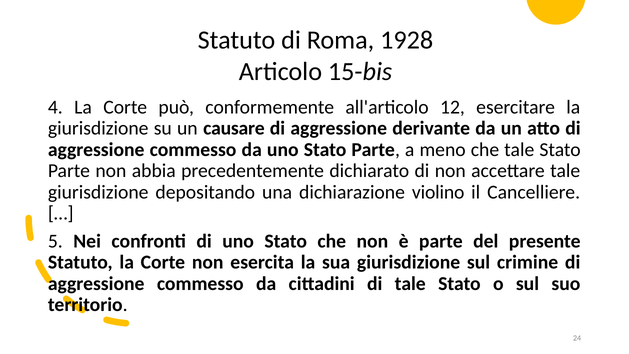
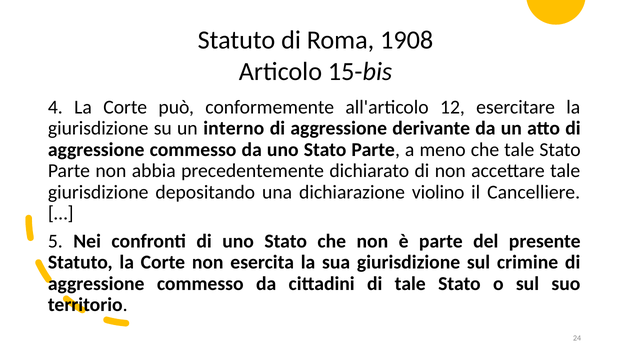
1928: 1928 -> 1908 (407, 40)
causare: causare -> interno (234, 128)
